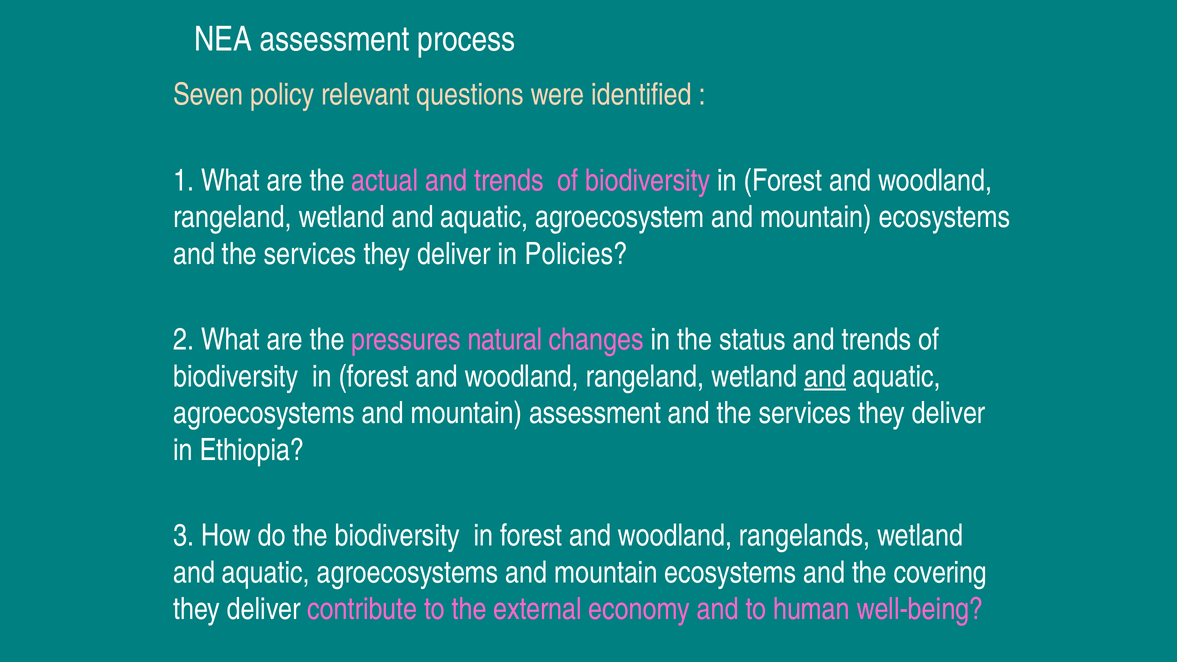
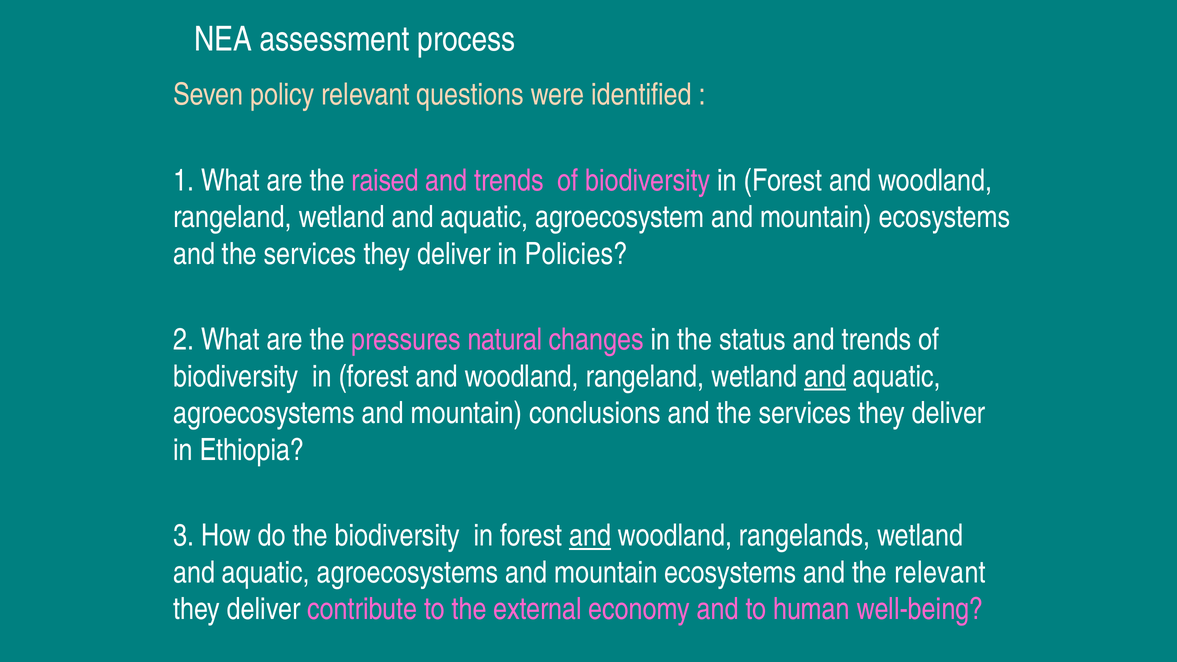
actual: actual -> raised (385, 180)
mountain assessment: assessment -> conclusions (595, 413)
and underline: none -> present (590, 536)
the covering: covering -> relevant (940, 573)
